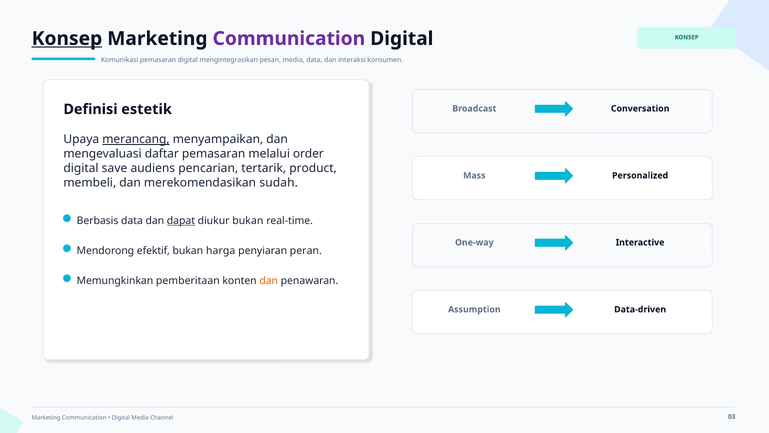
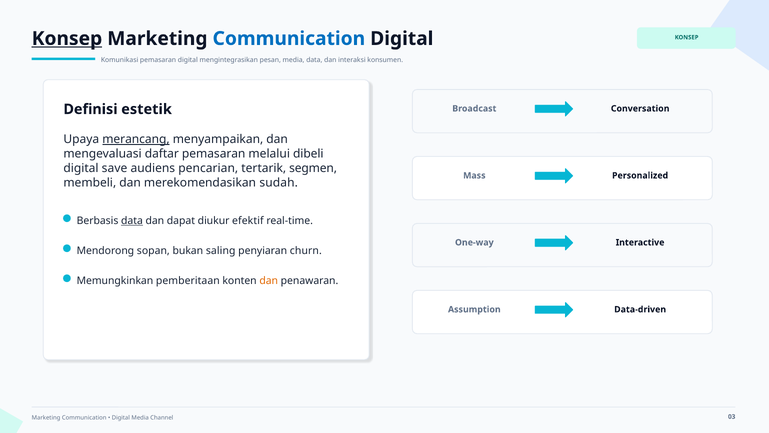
Communication colour: purple -> blue (289, 39)
order: order -> dibeli (308, 154)
product: product -> segmen (313, 168)
data underline: none -> present (132, 220)
dapat underline: present -> none (181, 220)
diukur bukan: bukan -> efektif (248, 220)
efektif: efektif -> sopan (153, 250)
harga: harga -> saling (221, 250)
peran: peran -> churn (306, 250)
